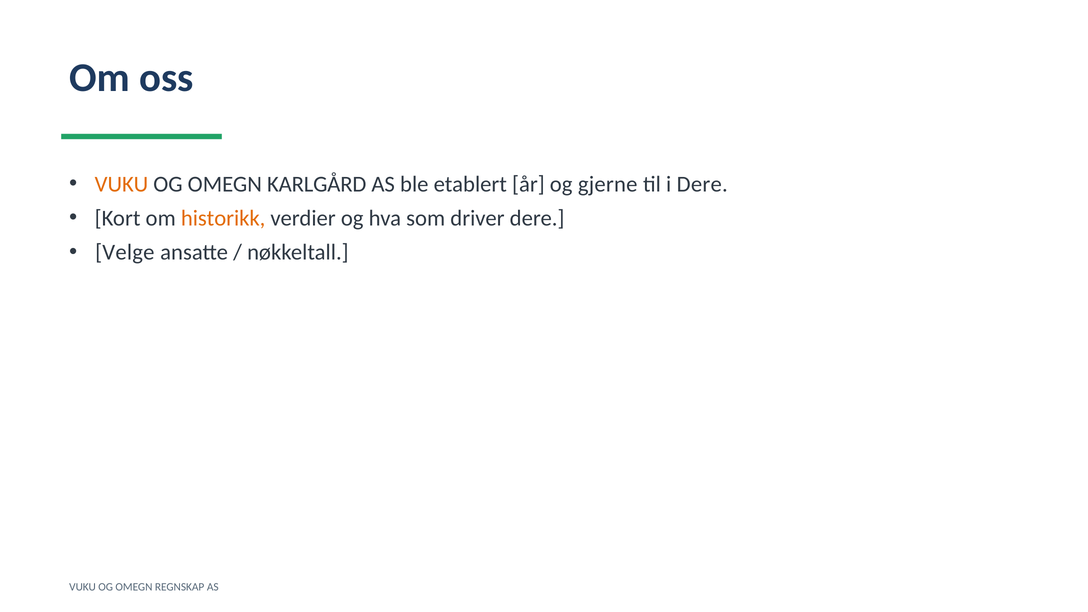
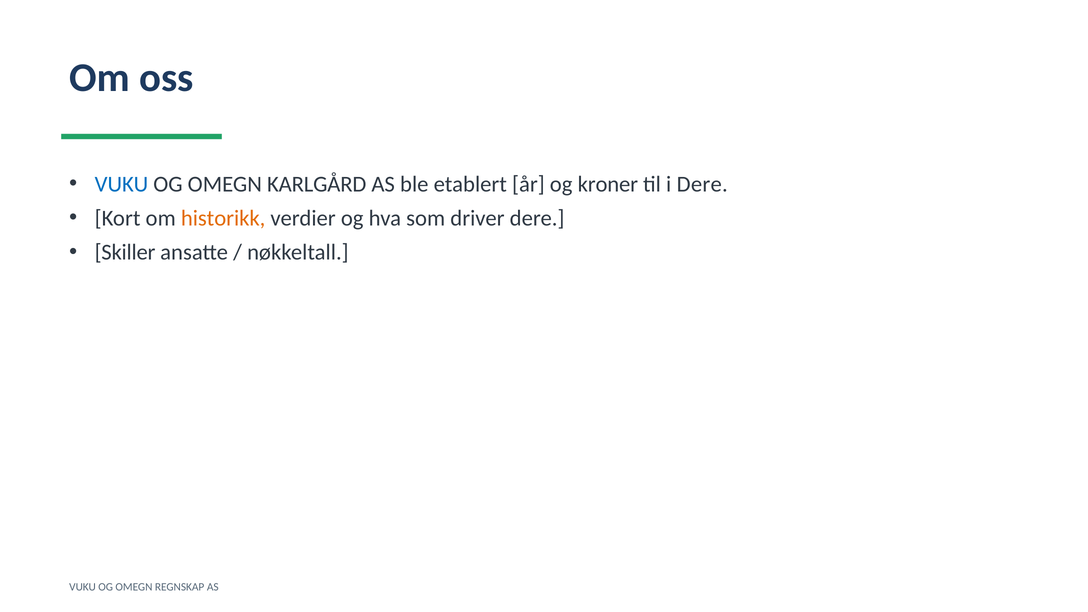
VUKU colour: orange -> blue (121, 184)
gjerne: gjerne -> kroner (608, 184)
Velge: Velge -> Skiller (125, 252)
